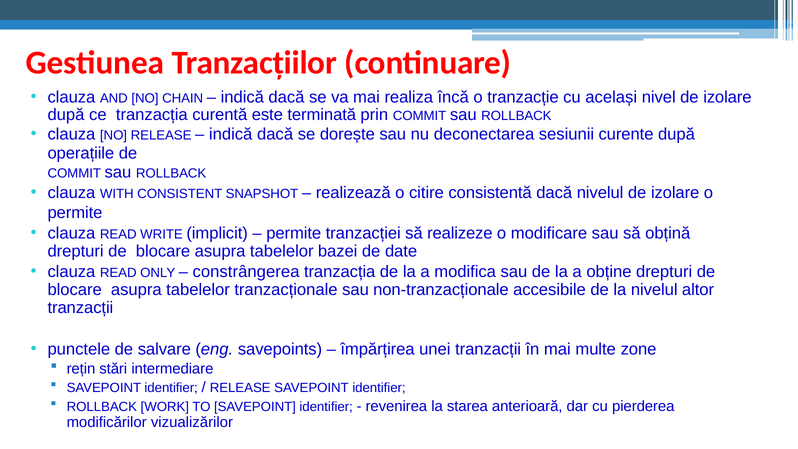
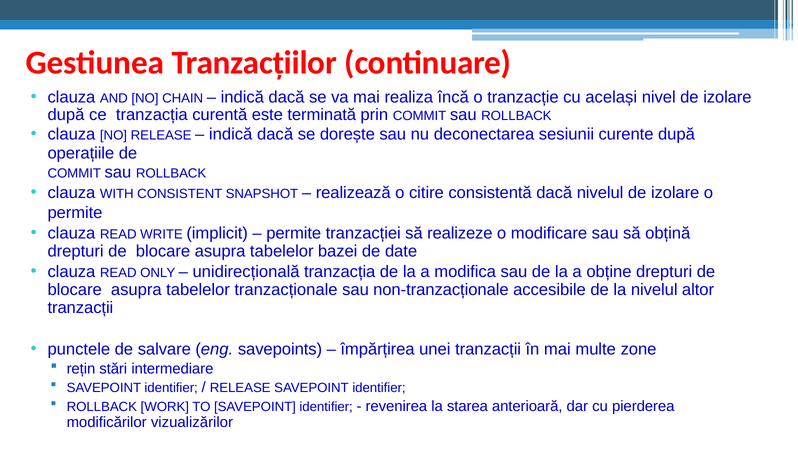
constrângerea: constrângerea -> unidirecțională (246, 272)
